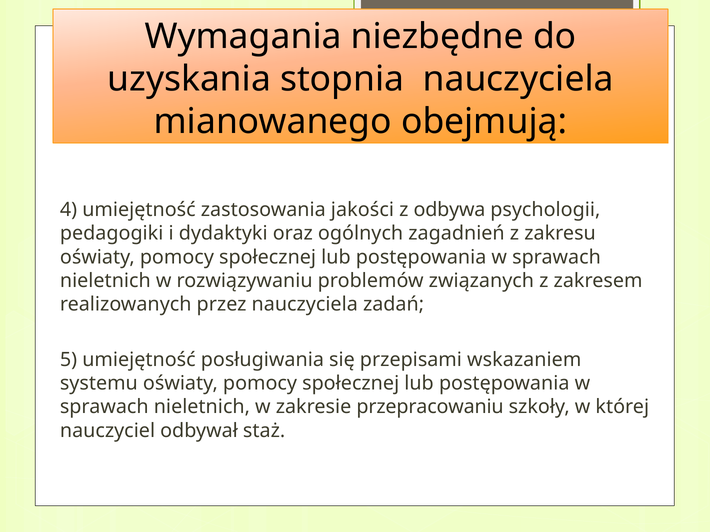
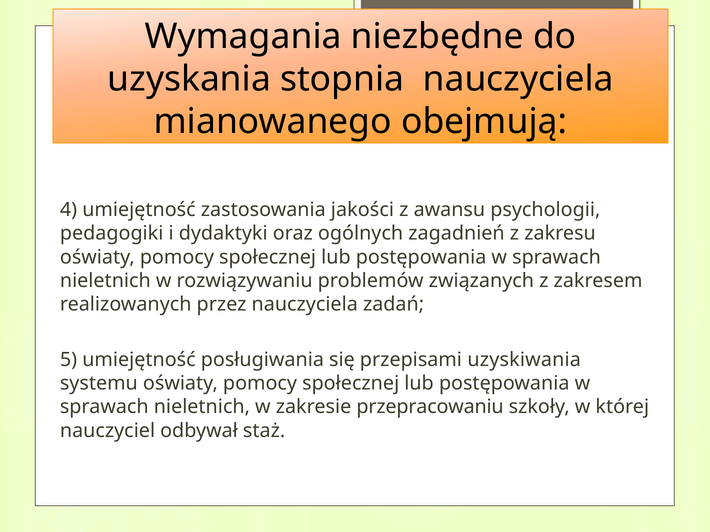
odbywa: odbywa -> awansu (449, 210)
wskazaniem: wskazaniem -> uzyskiwania (524, 360)
